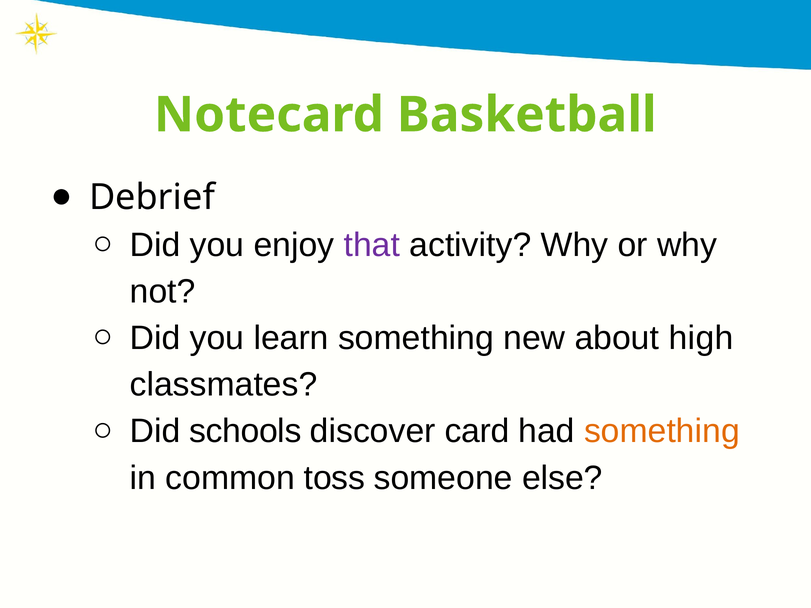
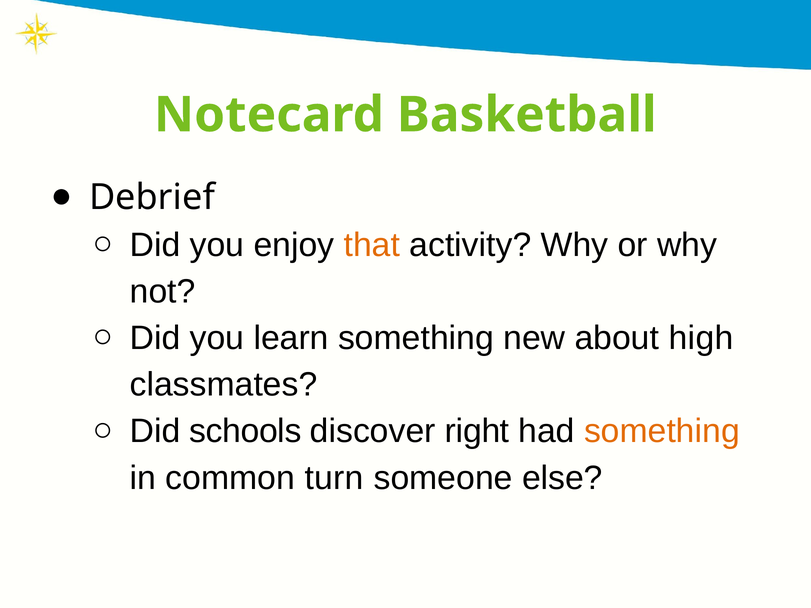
that colour: purple -> orange (372, 245)
card: card -> right (477, 431)
toss: toss -> turn (334, 478)
